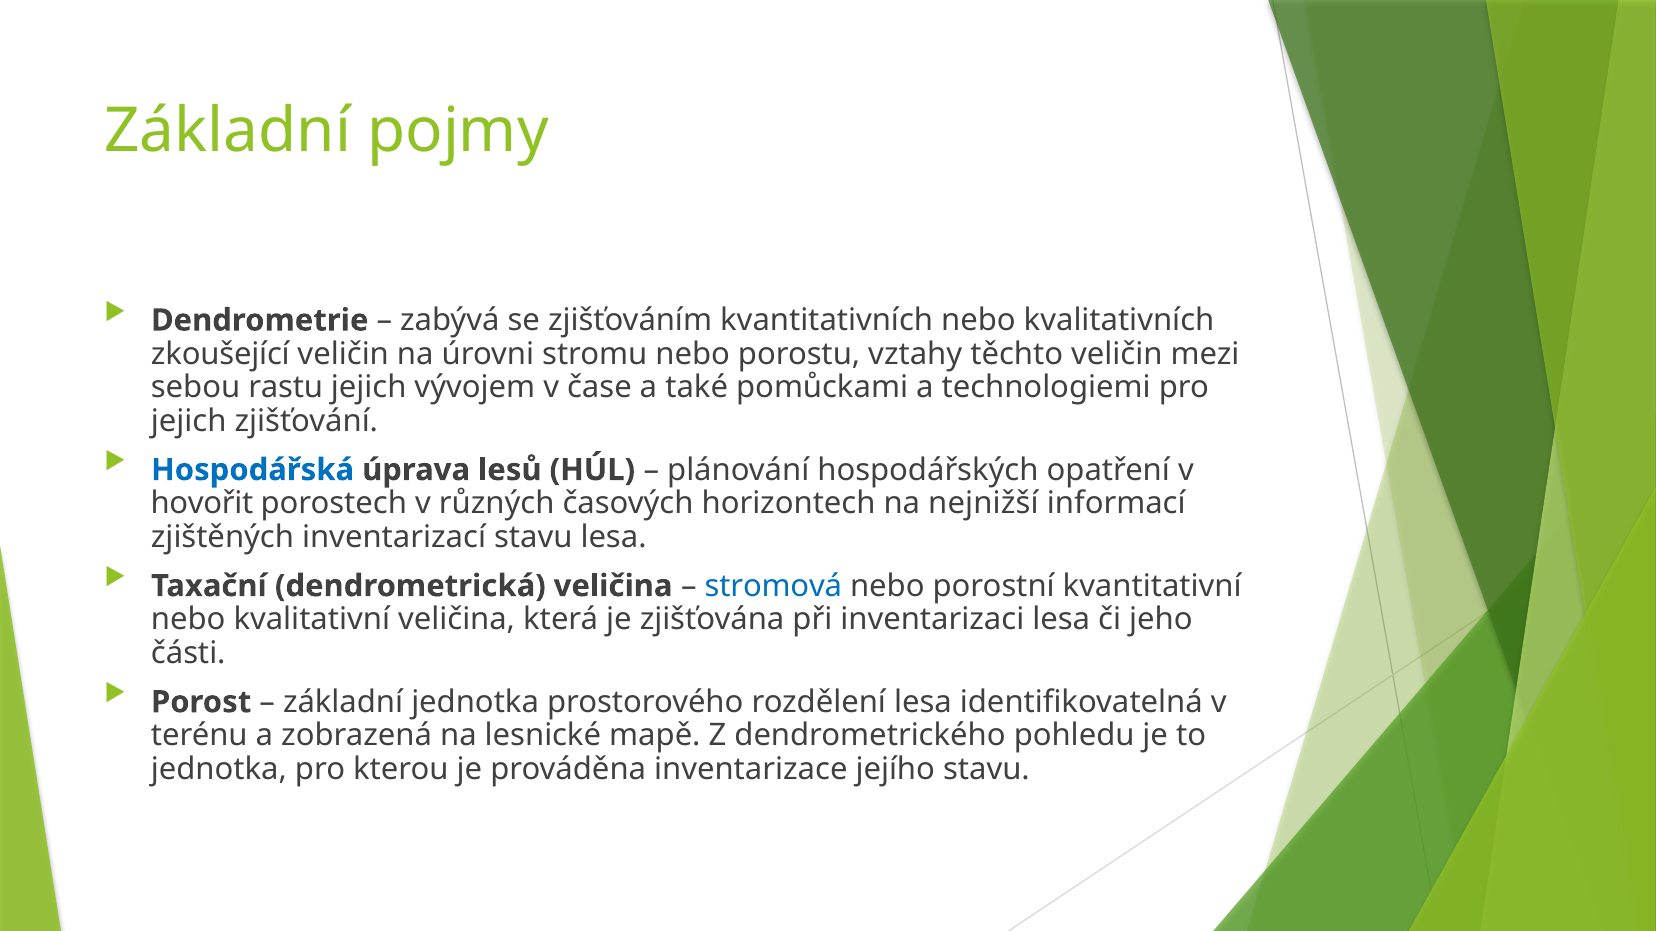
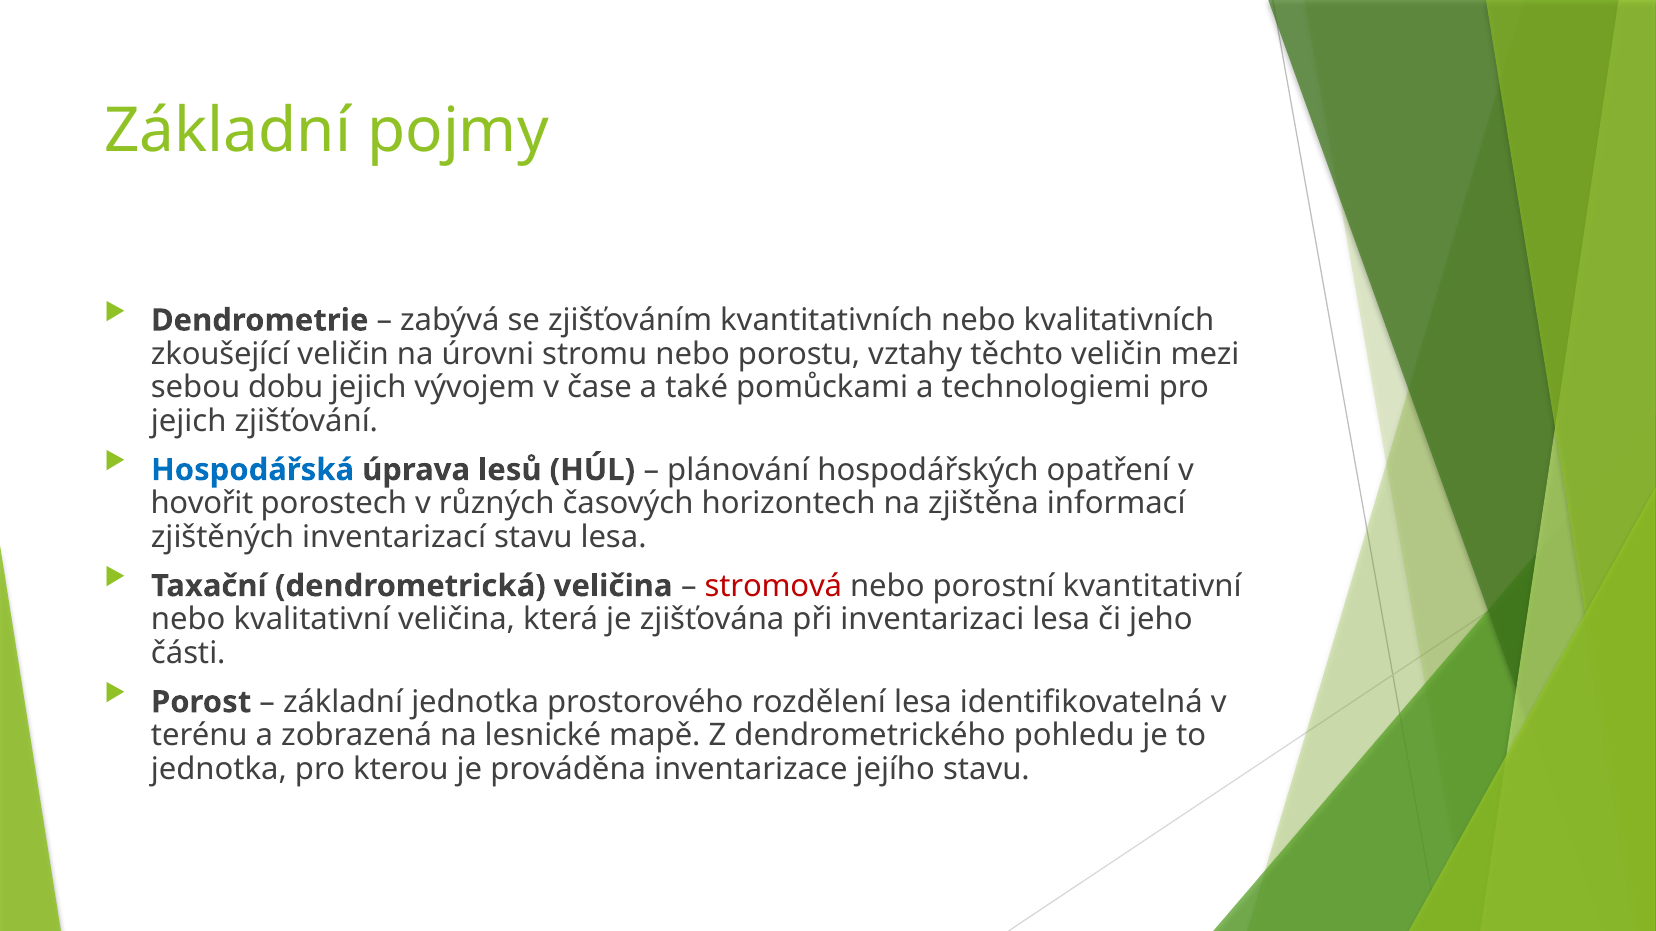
rastu: rastu -> dobu (286, 388)
nejnižší: nejnižší -> zjištěna (984, 504)
stromová colour: blue -> red (773, 586)
